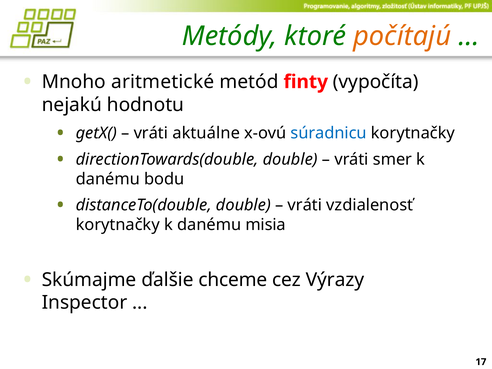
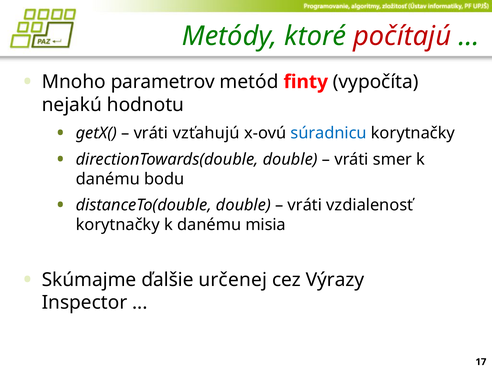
počítajú colour: orange -> red (402, 36)
aritmetické: aritmetické -> parametrov (163, 82)
aktuálne: aktuálne -> vzťahujú (206, 133)
chceme: chceme -> určenej (233, 280)
